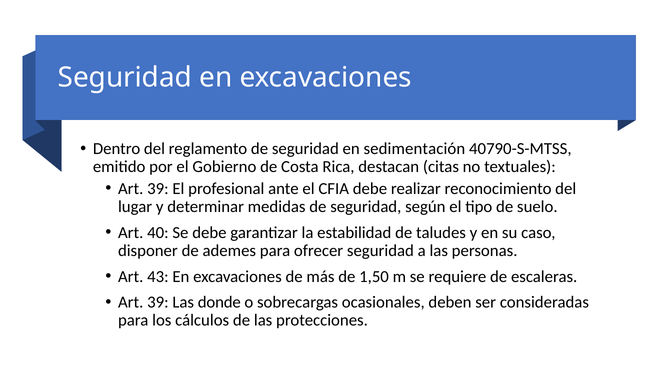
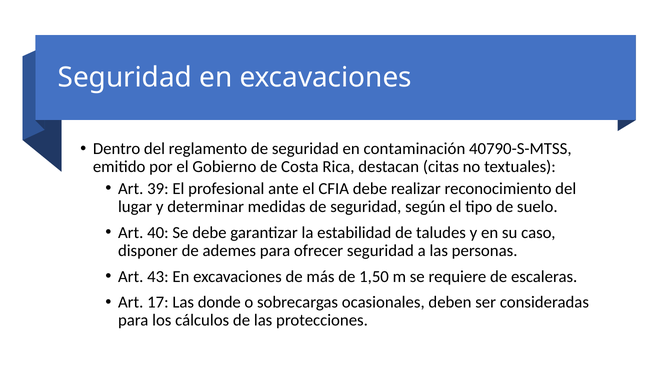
sedimentación: sedimentación -> contaminación (414, 149)
39: 39 -> 17 (158, 302)
